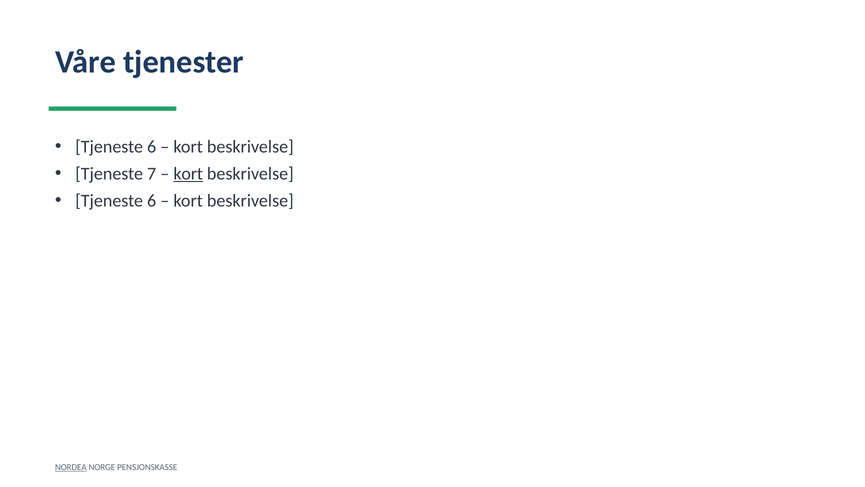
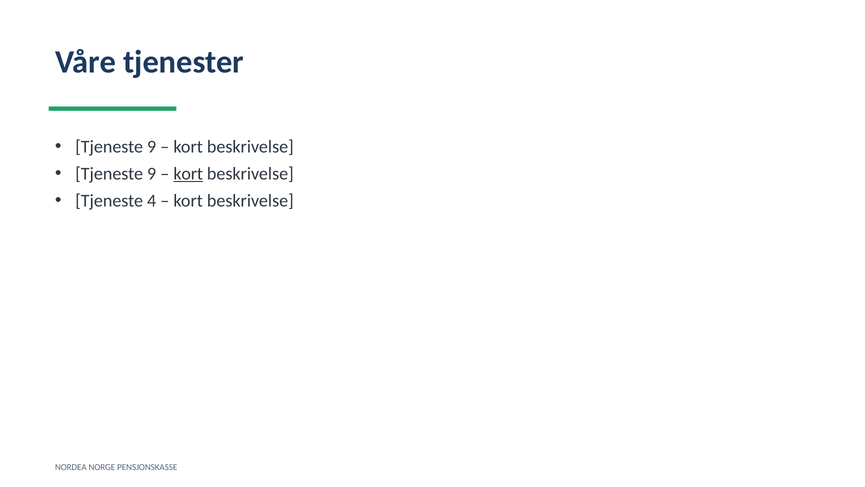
6: 6 -> 9 (152, 147)
7: 7 -> 9 (152, 174)
6: 6 -> 4 (152, 201)
NORDEA underline: present -> none (71, 467)
